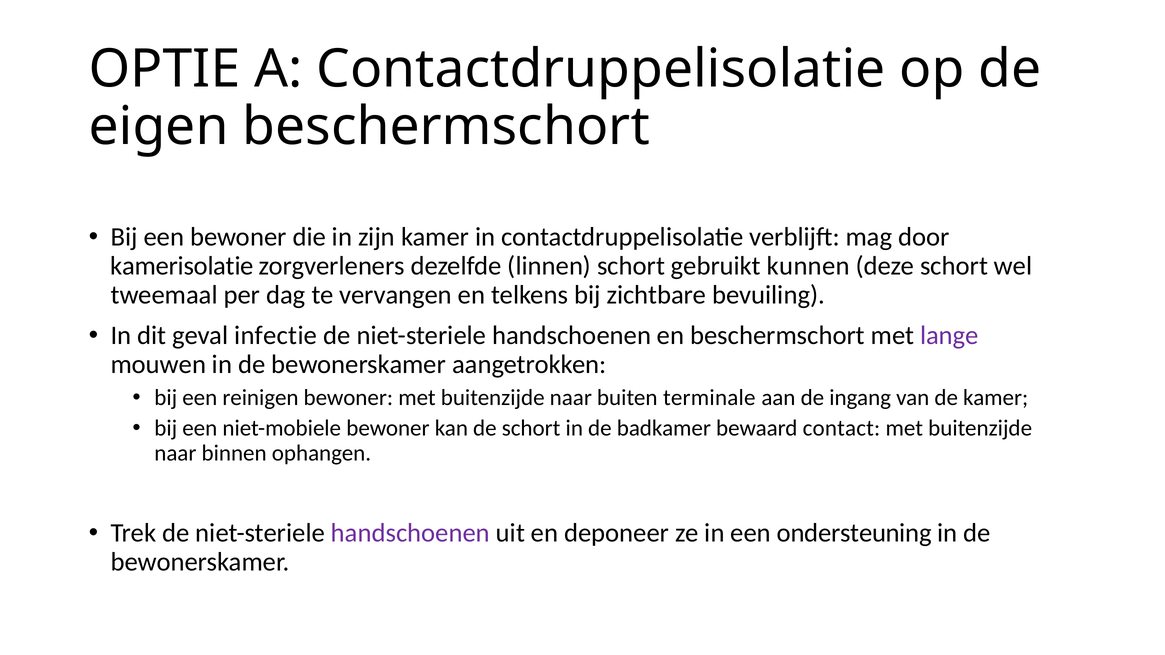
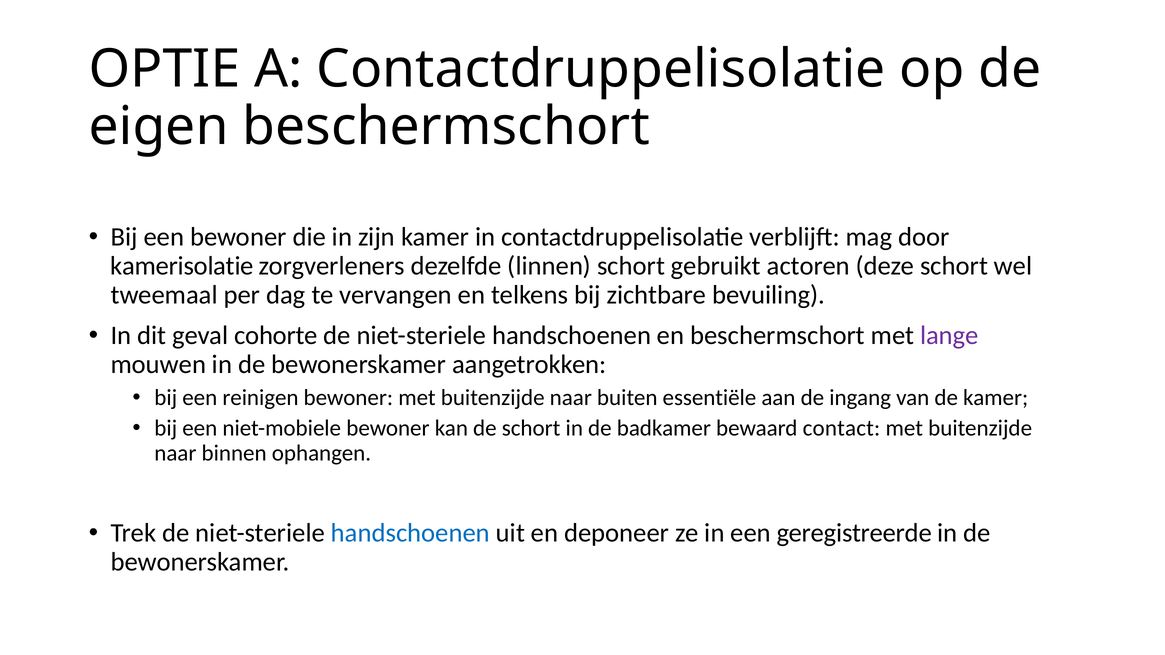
kunnen: kunnen -> actoren (808, 266)
infectie: infectie -> cohorte (276, 336)
terminale: terminale -> essentiële (709, 398)
handschoenen colour: purple -> blue (410, 533)
ondersteuning: ondersteuning -> geregistreerde (854, 533)
